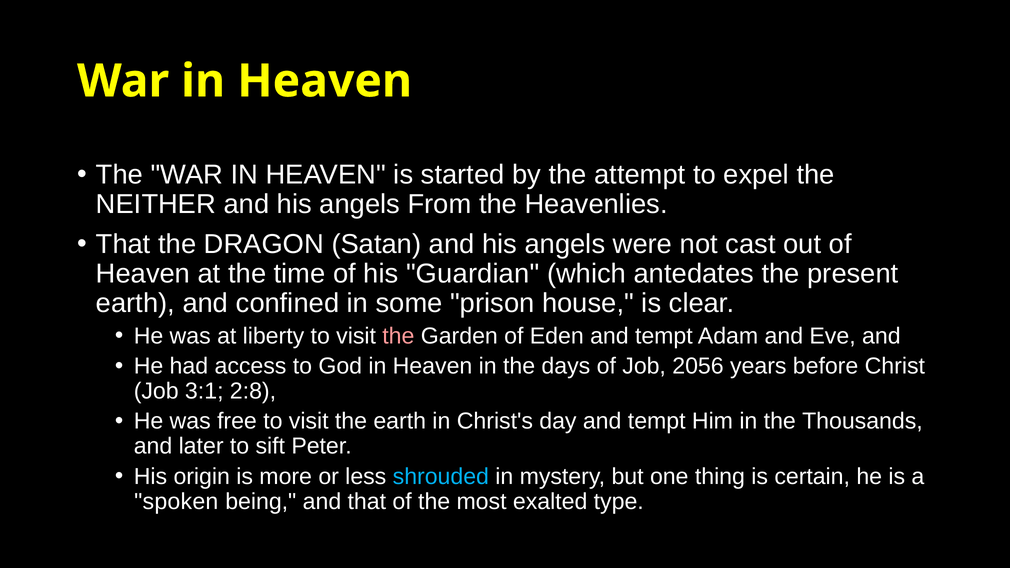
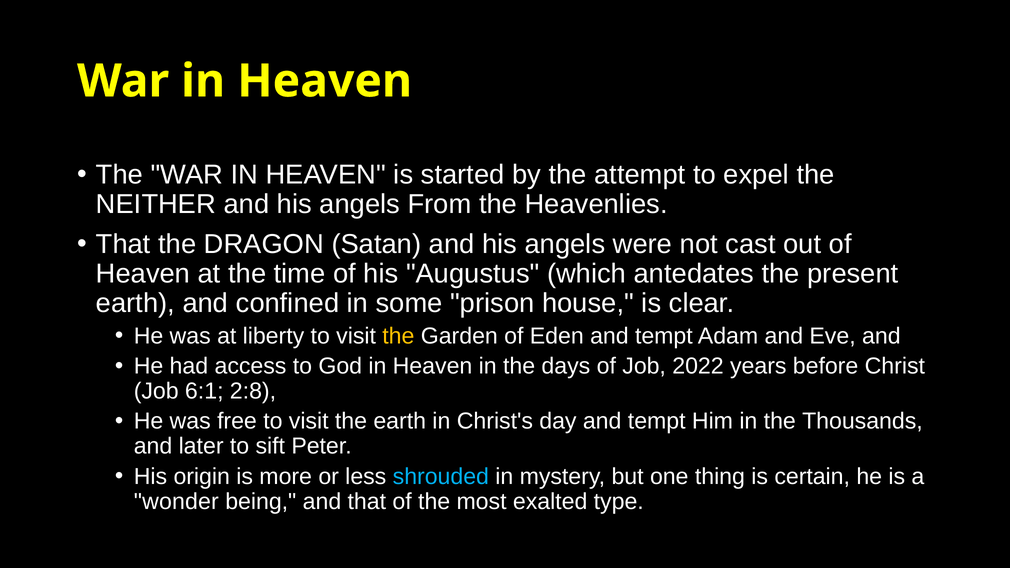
Guardian: Guardian -> Augustus (473, 274)
the colour: pink -> yellow (398, 336)
2056: 2056 -> 2022 (698, 366)
3:1: 3:1 -> 6:1 (204, 391)
spoken: spoken -> wonder (176, 502)
